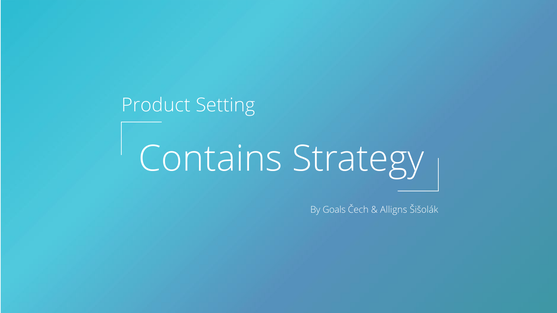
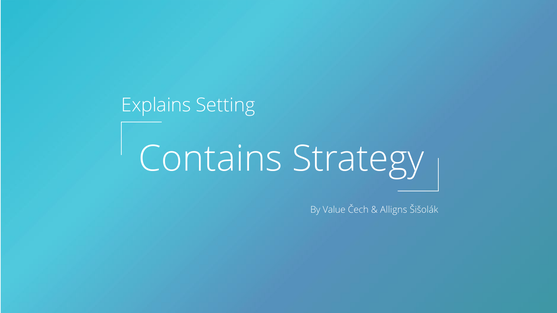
Product: Product -> Explains (156, 105)
Goals: Goals -> Value (334, 210)
